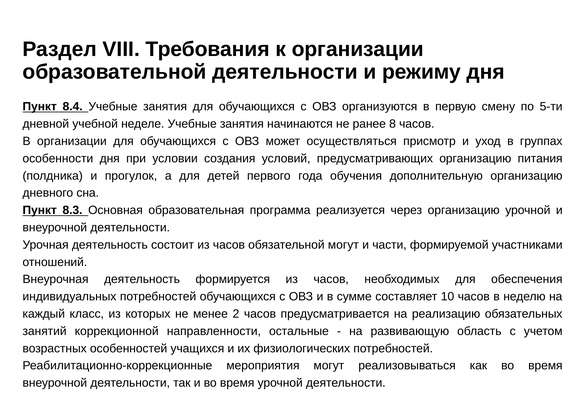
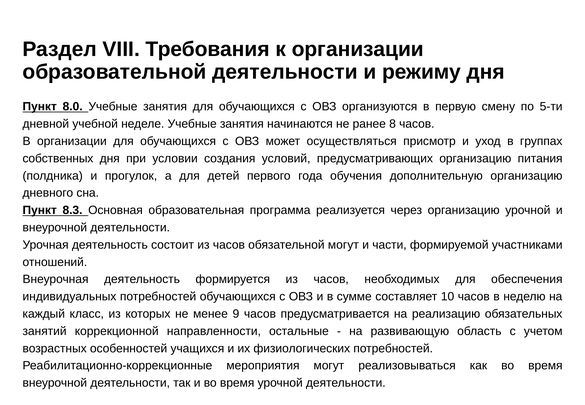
8.4: 8.4 -> 8.0 (73, 107)
особенности: особенности -> собственных (58, 158)
2: 2 -> 9 (236, 314)
